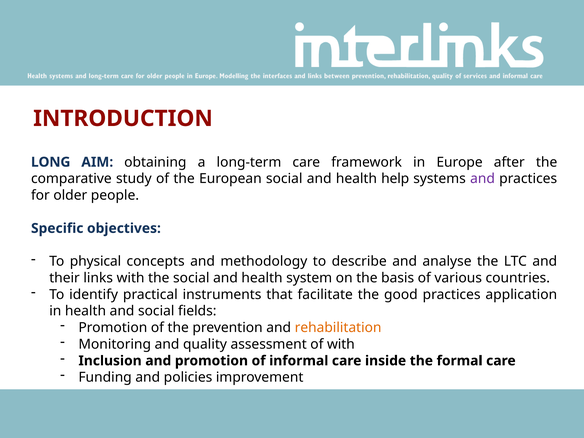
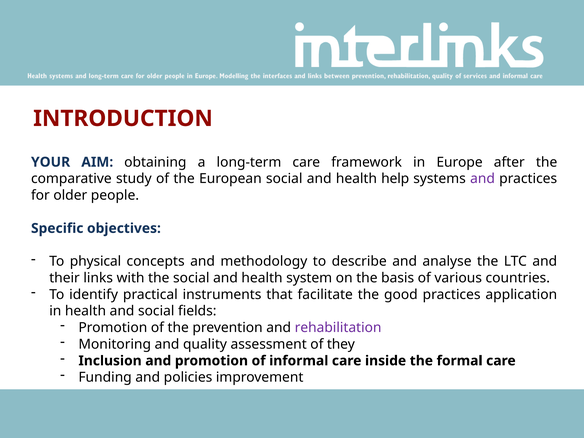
LONG: LONG -> YOUR (51, 162)
rehabilitation colour: orange -> purple (338, 328)
of with: with -> they (341, 344)
